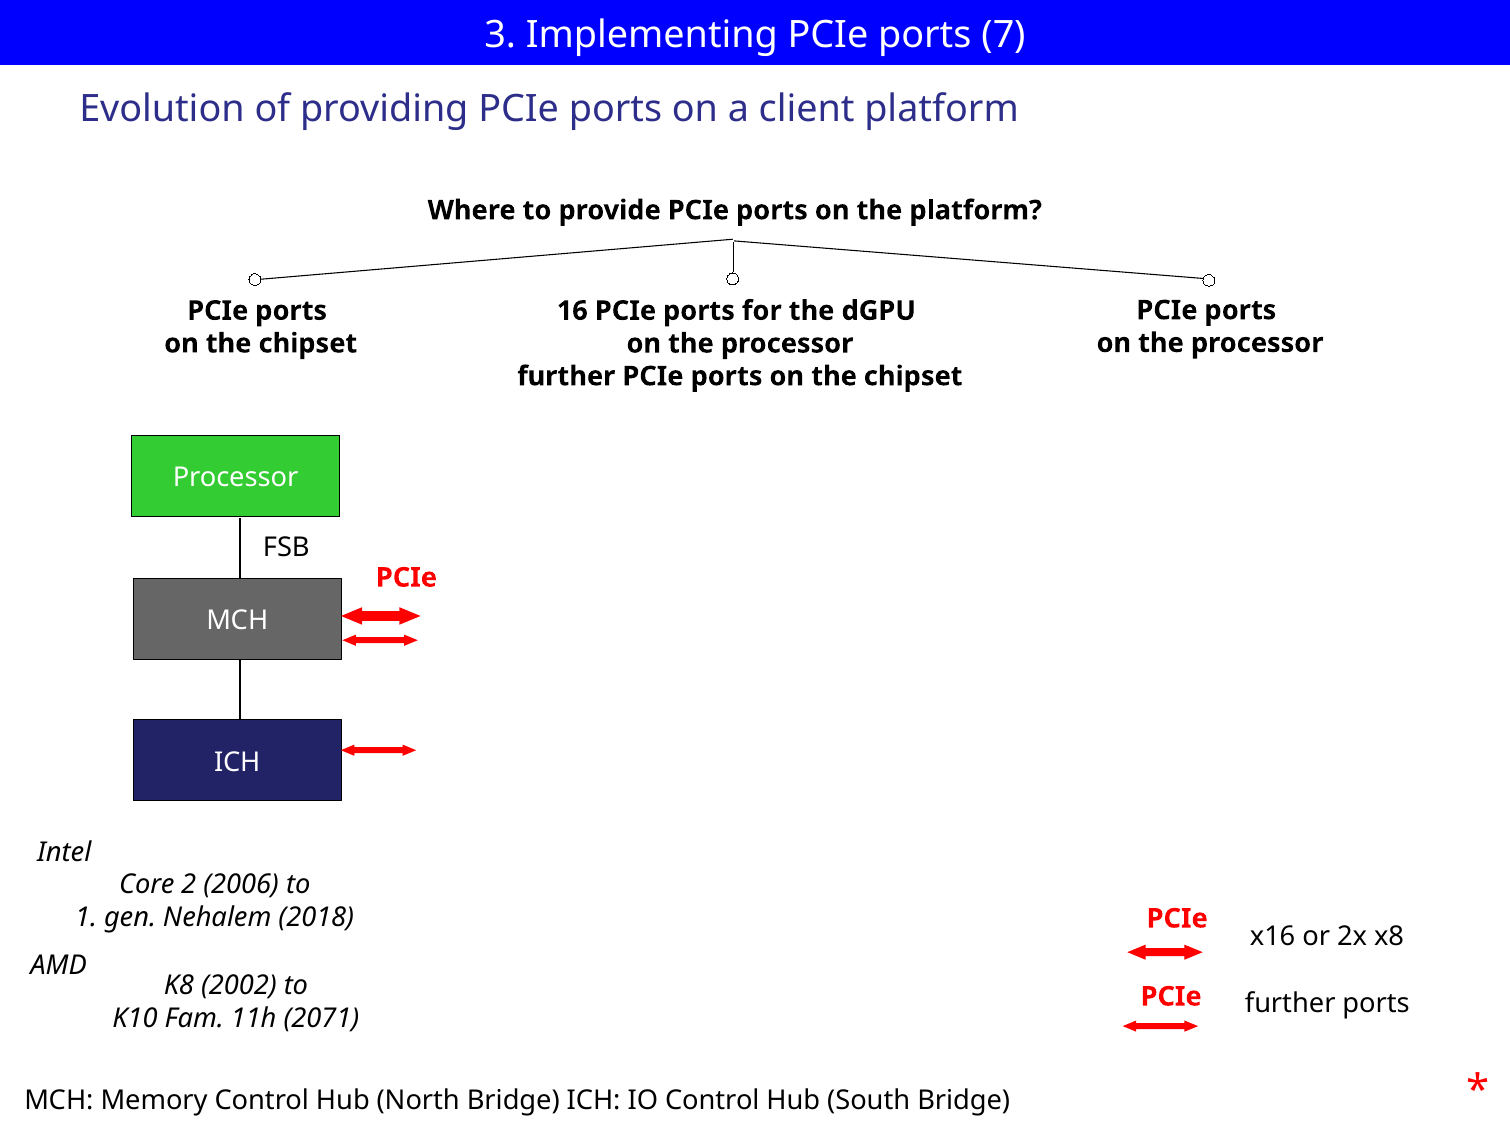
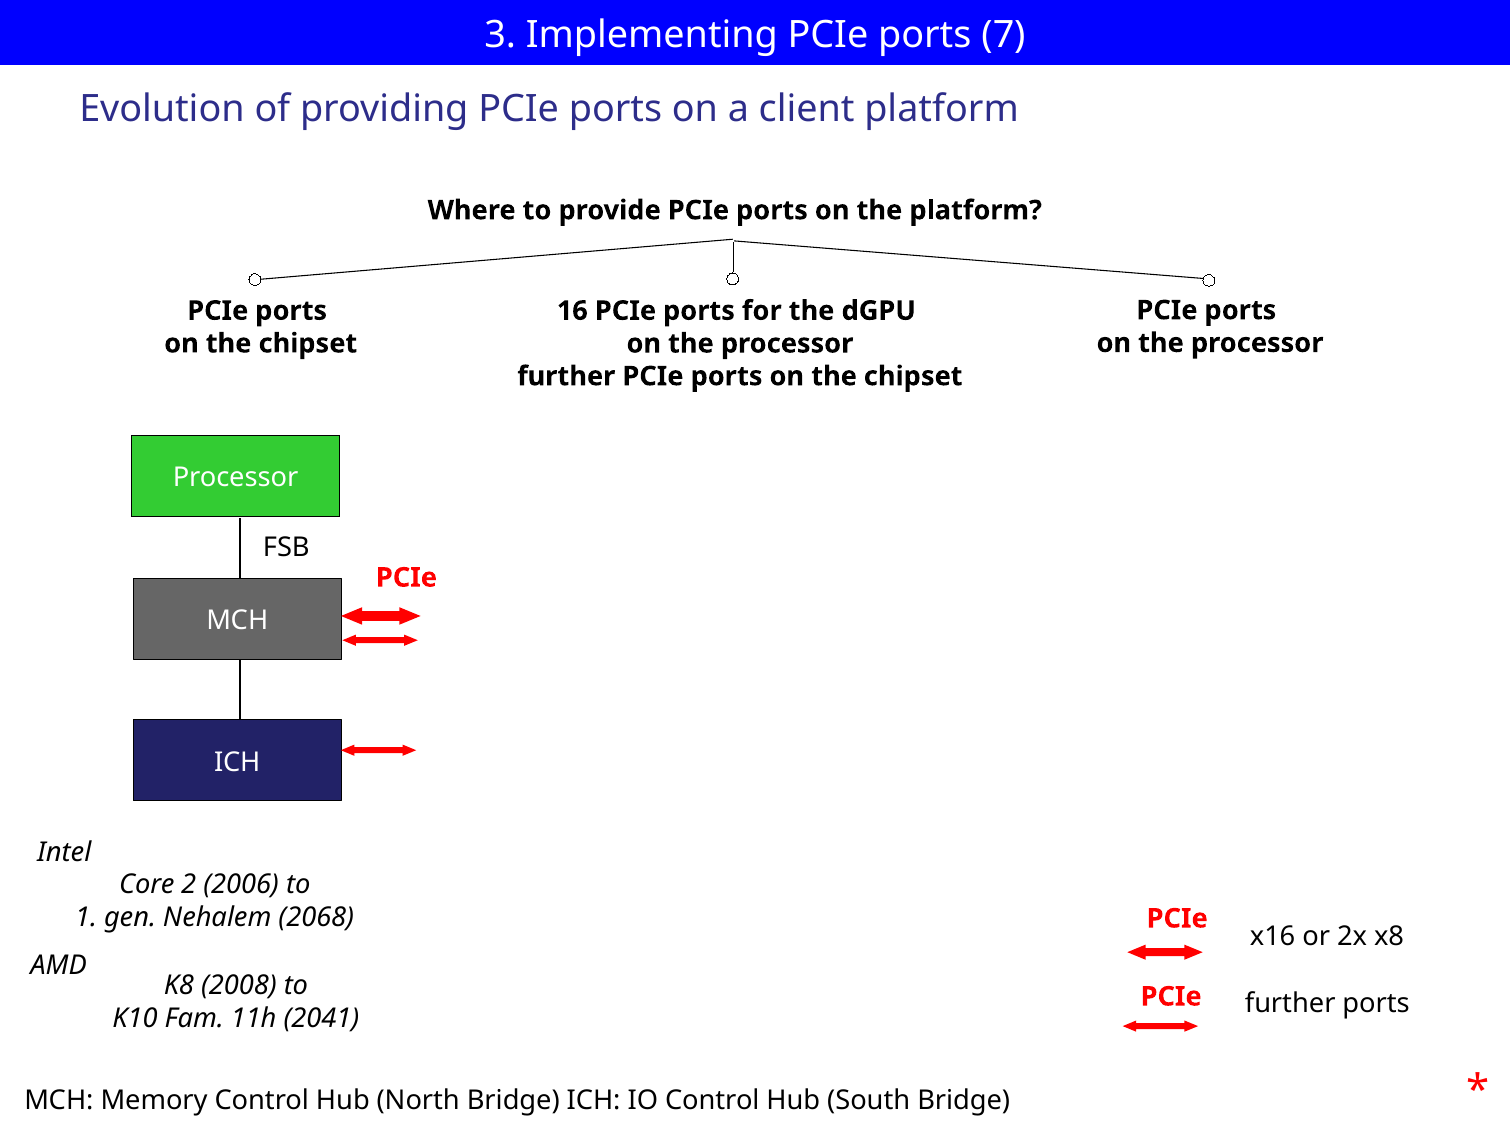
2018: 2018 -> 2068 (316, 918)
2002: 2002 -> 2008 (239, 986)
2071: 2071 -> 2041 (321, 1019)
